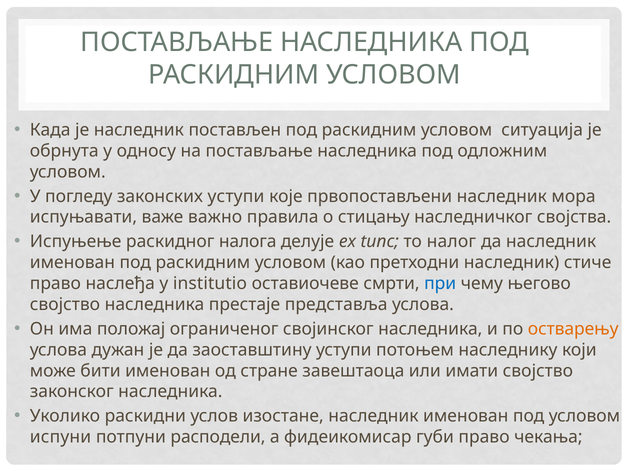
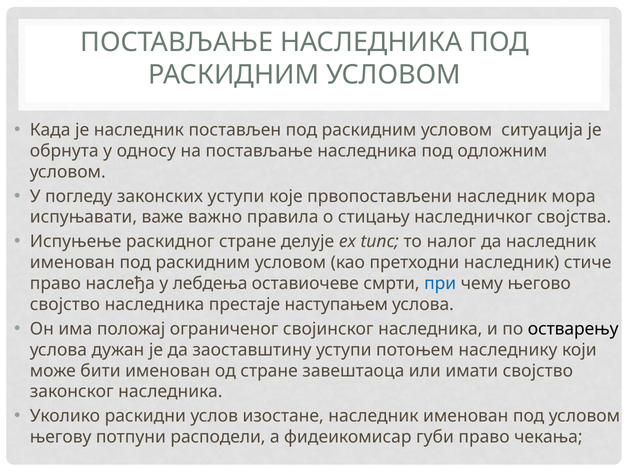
раскидног налога: налога -> стране (248, 242)
institutio: institutio -> лебдења (210, 284)
представља: представља -> наступањем (336, 304)
остварењу colour: orange -> black (573, 329)
испуни: испуни -> његову (61, 437)
